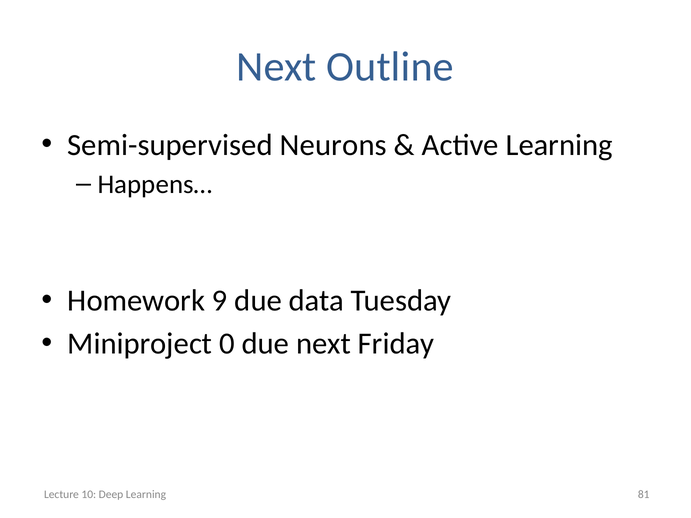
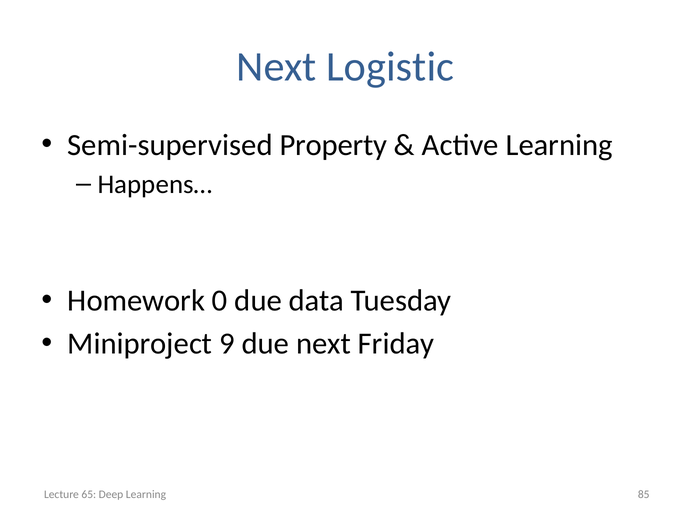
Outline: Outline -> Logistic (390, 67)
Neurons: Neurons -> Property (333, 145)
9: 9 -> 0 (220, 301)
0: 0 -> 9 (227, 344)
10: 10 -> 65 (89, 495)
81: 81 -> 85 (644, 495)
